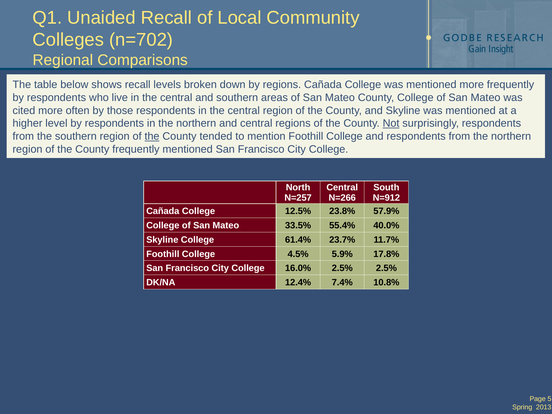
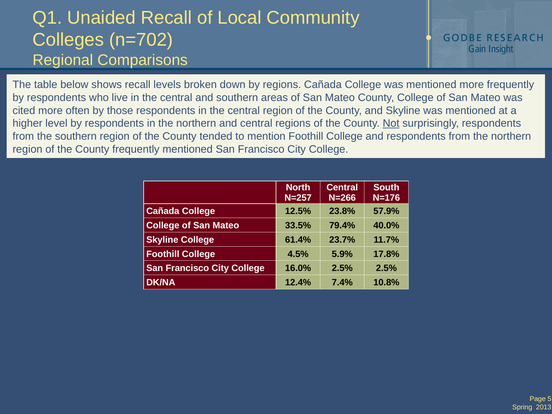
the underline: present -> none (152, 136)
N=912: N=912 -> N=176 (386, 198)
55.4%: 55.4% -> 79.4% (342, 225)
